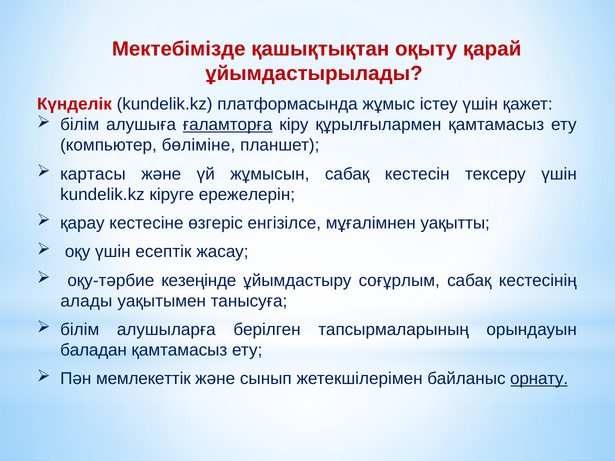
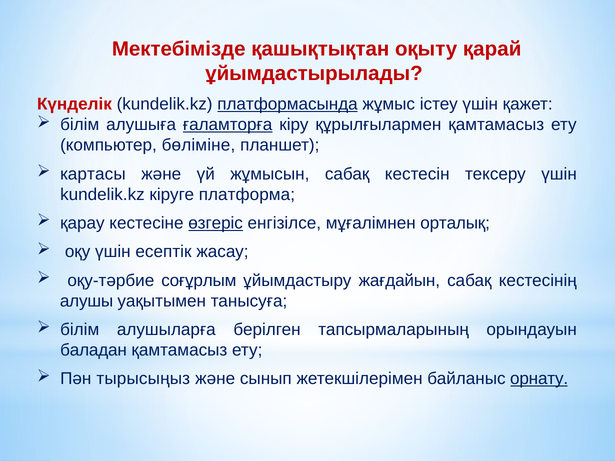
платформасында underline: none -> present (288, 104)
ережелерін: ережелерін -> платформа (247, 195)
өзгеріс underline: none -> present (216, 223)
уақытты: уақытты -> орталық (455, 223)
кезеңінде: кезеңінде -> соғұрлым (199, 281)
соғұрлым: соғұрлым -> жағдайын (399, 281)
алады: алады -> алушы (87, 301)
мемлекеттік: мемлекеттік -> тырысыңыз (143, 379)
